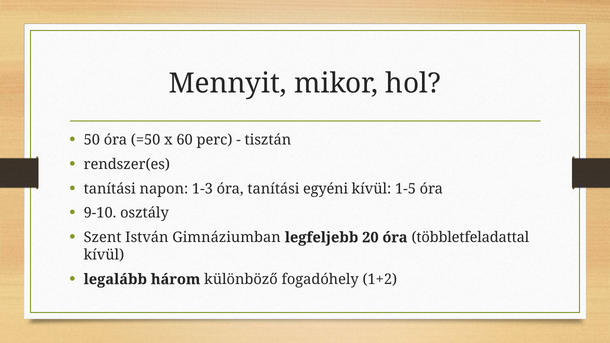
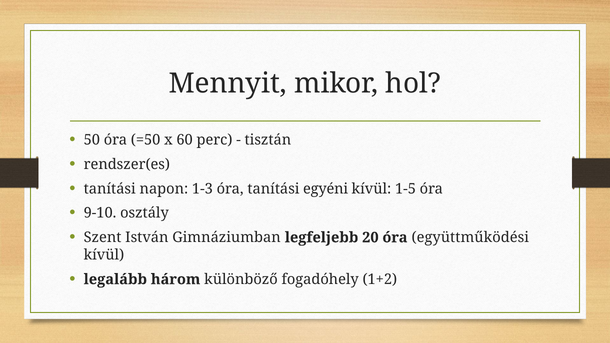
többletfeladattal: többletfeladattal -> együttműködési (470, 238)
